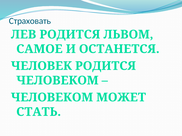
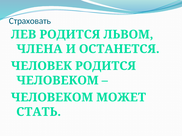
САМОЕ: САМОЕ -> ЧЛЕНА (39, 49)
